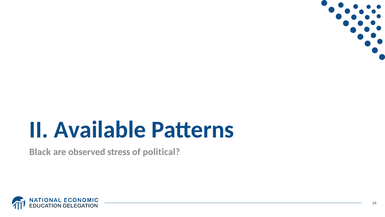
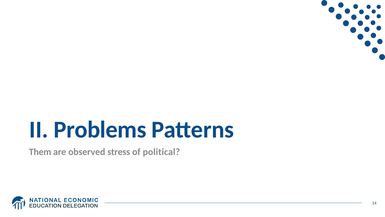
Available: Available -> Problems (100, 129)
Black: Black -> Them (40, 152)
